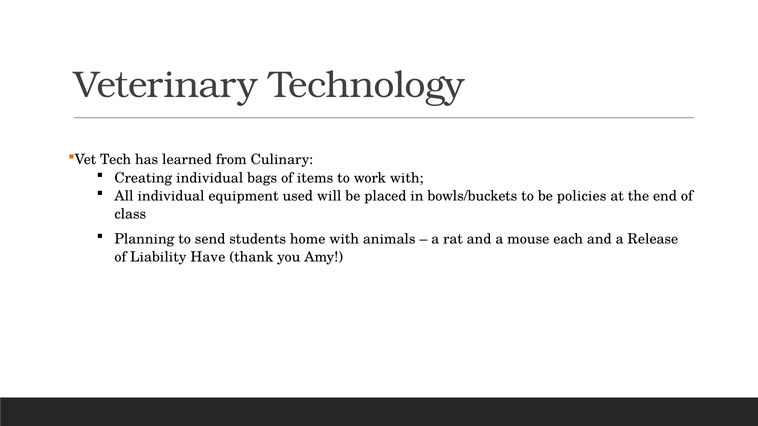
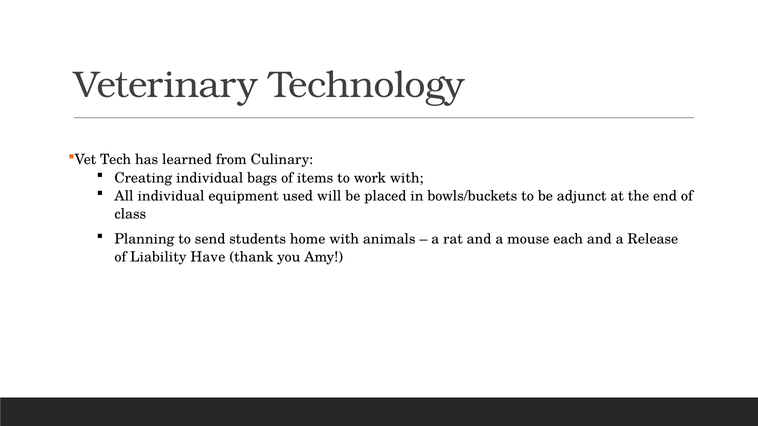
policies: policies -> adjunct (582, 196)
